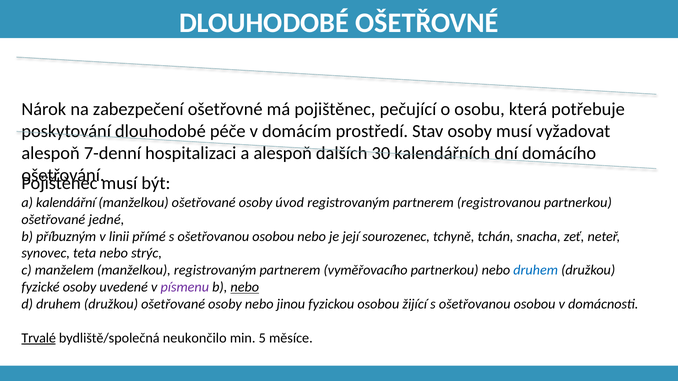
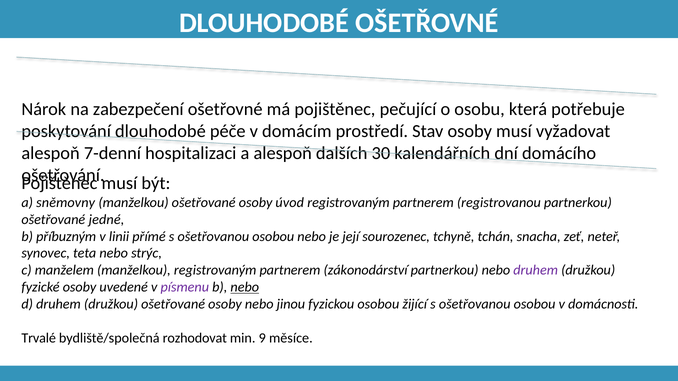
kalendářní: kalendářní -> sněmovny (66, 203)
vyměřovacího: vyměřovacího -> zákonodárství (366, 271)
druhem colour: blue -> purple (536, 271)
Trvalé underline: present -> none (39, 338)
neukončilo: neukončilo -> rozhodovat (195, 338)
5: 5 -> 9 (262, 338)
